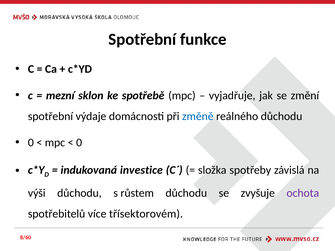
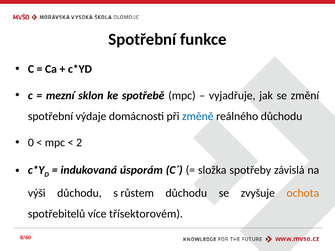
0: 0 -> 2 (79, 143)
investice: investice -> úsporám (141, 170)
ochota colour: purple -> orange (303, 193)
